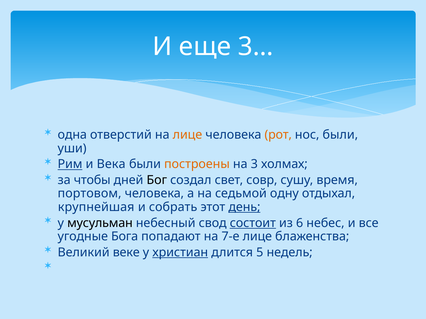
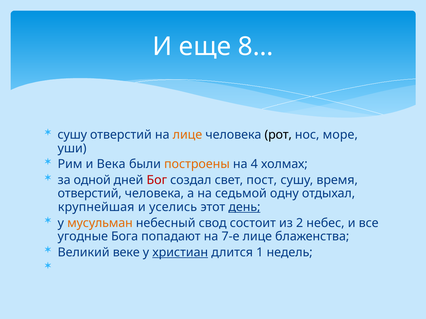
3…: 3… -> 8… (256, 47)
одна: одна -> сушу (72, 135)
рот colour: orange -> black (278, 135)
нос были: были -> море (340, 135)
Рим underline: present -> none (70, 164)
3: 3 -> 4 (254, 164)
чтобы: чтобы -> одной (92, 180)
Бог colour: black -> red (157, 180)
совр: совр -> пост (262, 180)
портовом: портовом -> отверстий (90, 194)
собрать: собрать -> уселись (173, 207)
мусульман colour: black -> orange (100, 223)
состоит underline: present -> none (253, 223)
6: 6 -> 2 (300, 223)
5: 5 -> 1 (260, 253)
